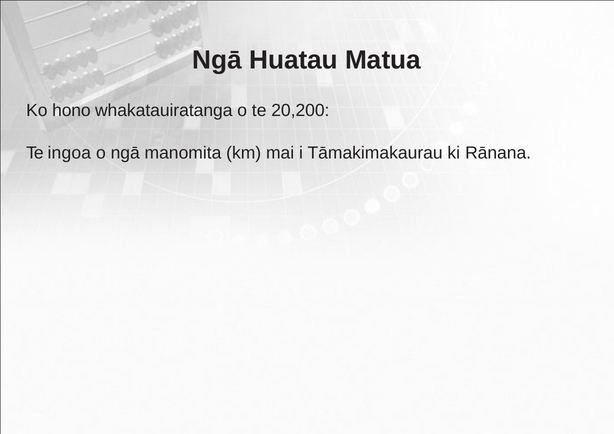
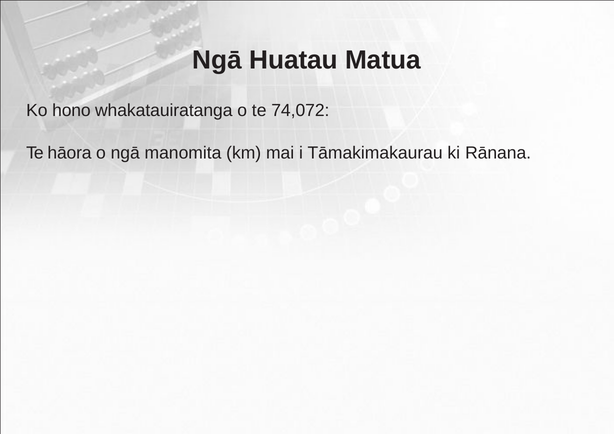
20,200: 20,200 -> 74,072 (300, 110)
ingoa: ingoa -> hāora (69, 153)
